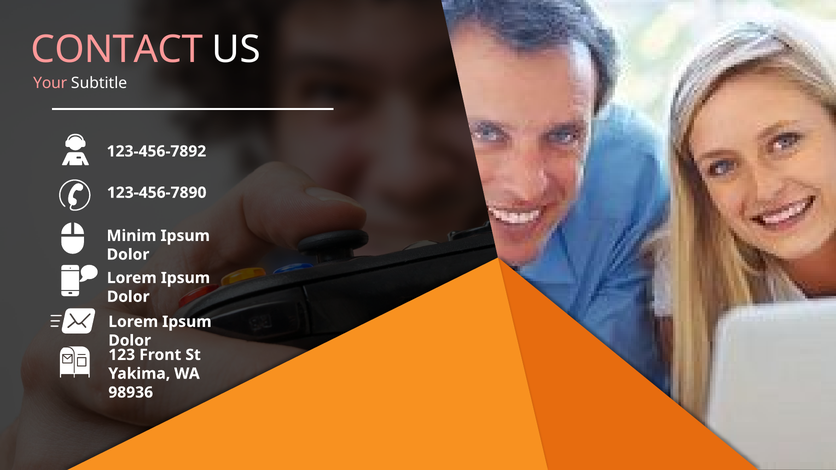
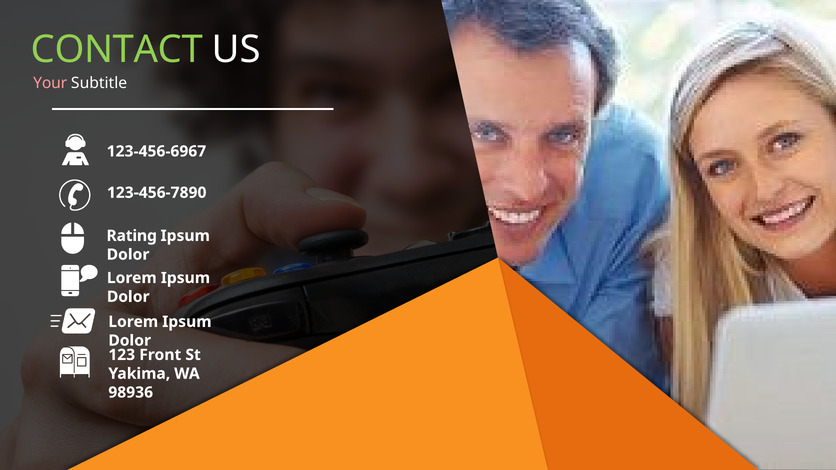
CONTACT colour: pink -> light green (117, 50)
123-456-7892: 123-456-7892 -> 123-456-6967 (156, 151)
Minim: Minim -> Rating (132, 236)
